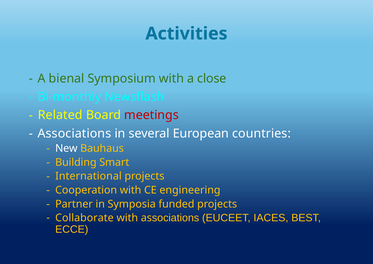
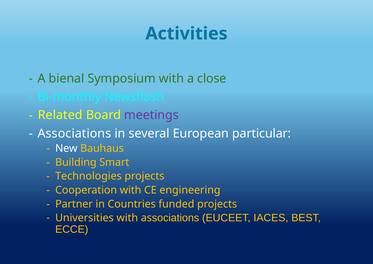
meetings colour: red -> purple (151, 115)
countries: countries -> particular (262, 133)
International: International -> Technologies (88, 176)
Symposia: Symposia -> Countries (132, 204)
Collaborate: Collaborate -> Universities (84, 218)
